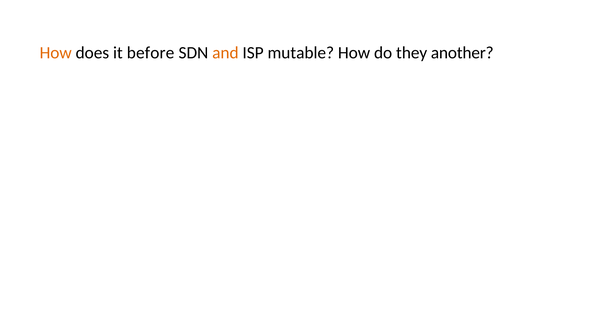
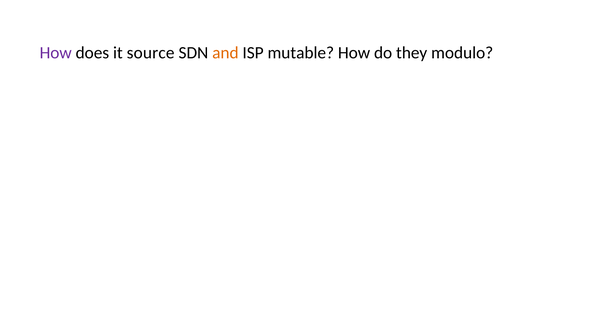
How colour: orange -> purple (56, 53)
before: before -> source (151, 53)
another: another -> modulo (462, 53)
